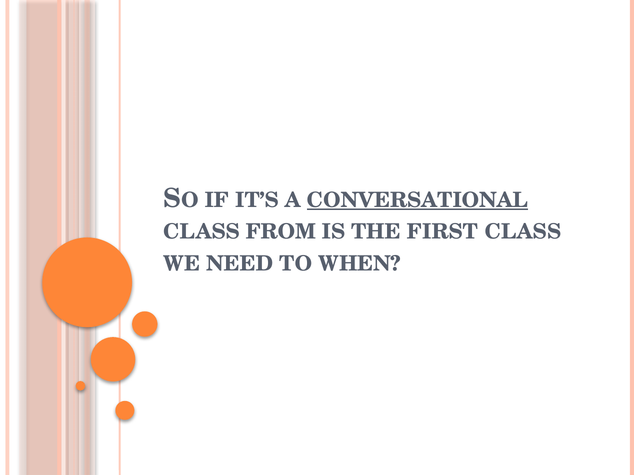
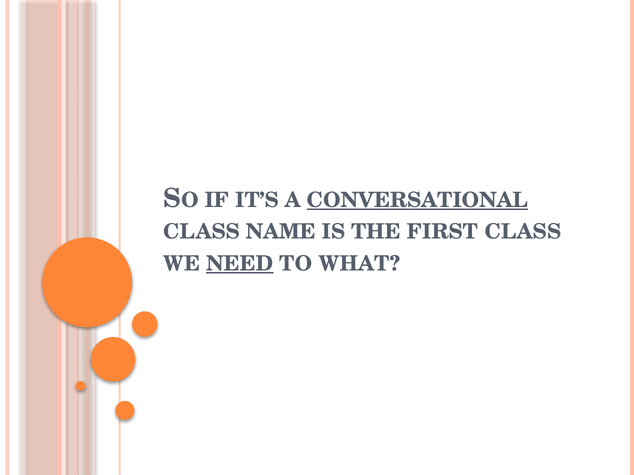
FROM: FROM -> NAME (281, 232)
NEED underline: none -> present (240, 264)
WHEN: WHEN -> WHAT (360, 264)
